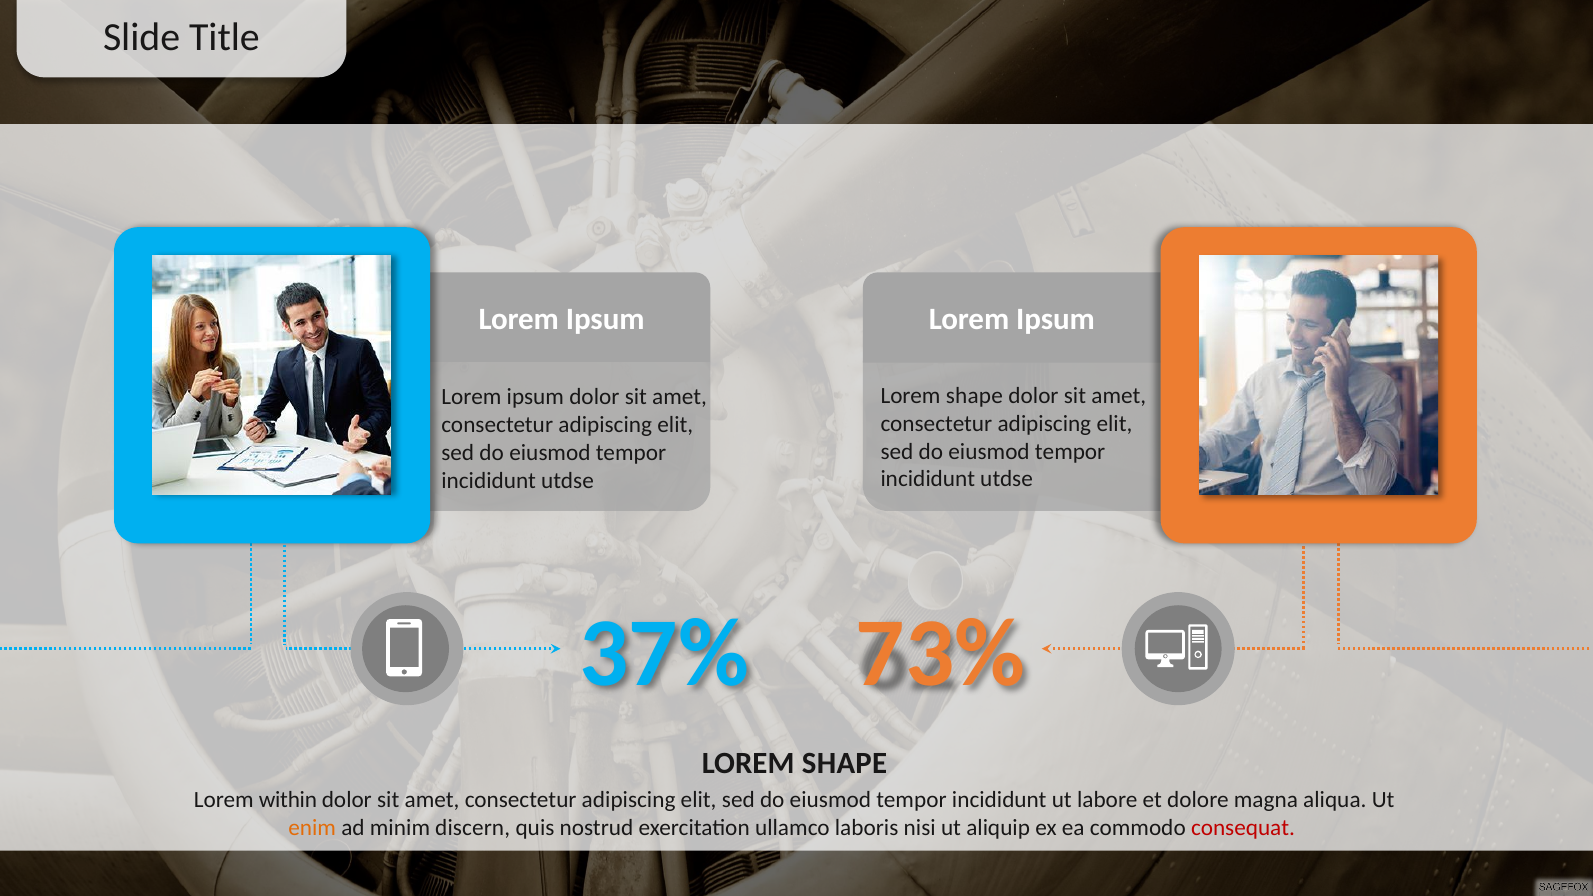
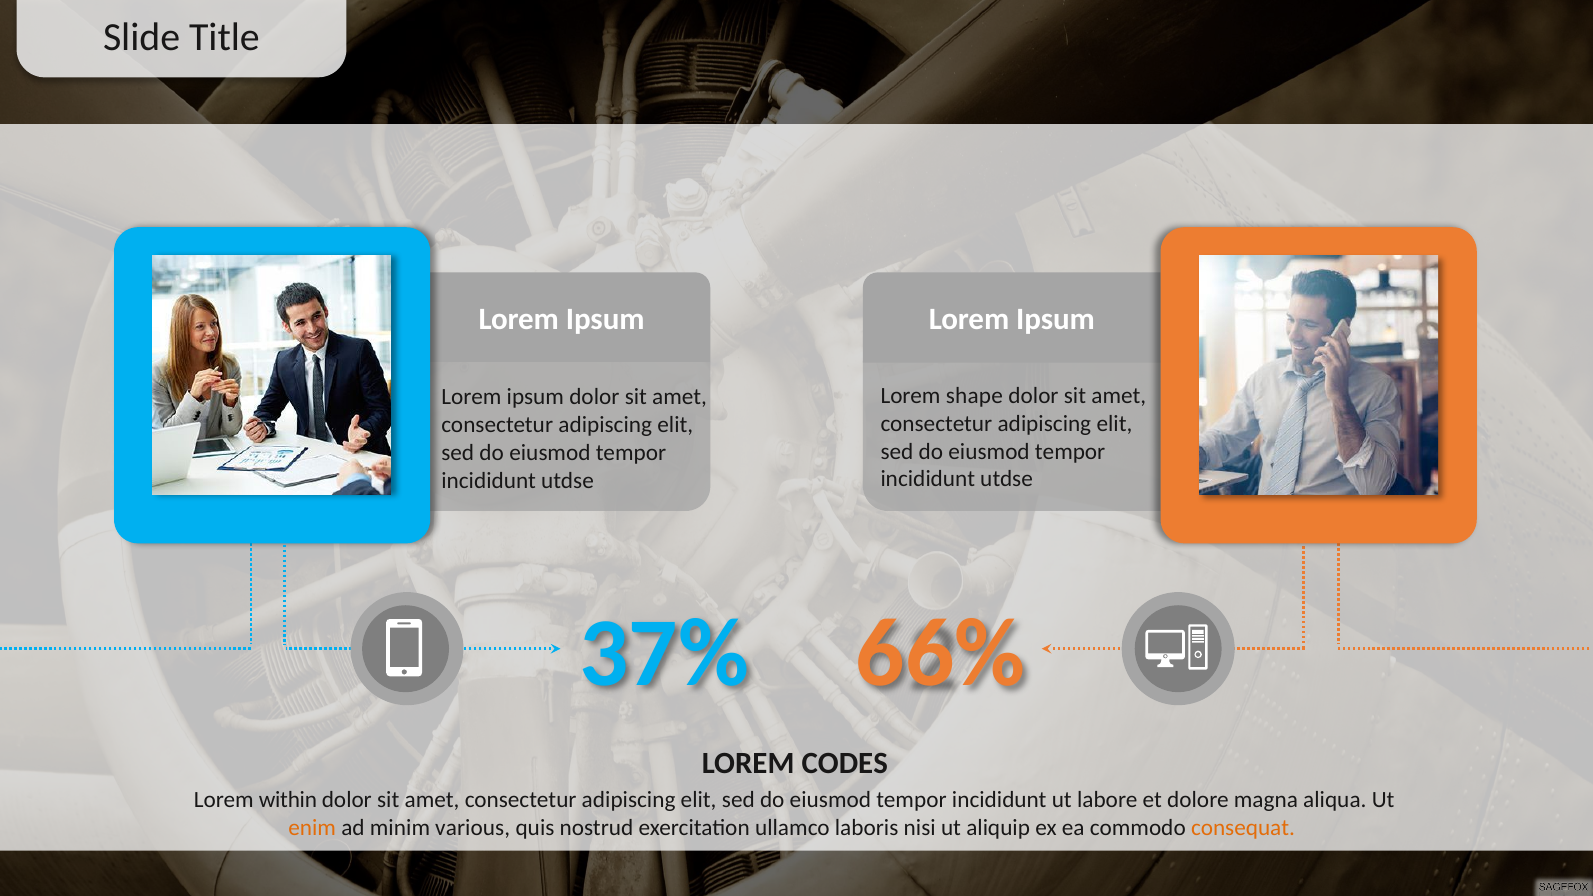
73%: 73% -> 66% (941, 654)
SHAPE: SHAPE -> CODES (845, 763)
discern: discern -> various (473, 828)
consequat colour: red -> orange (1243, 828)
